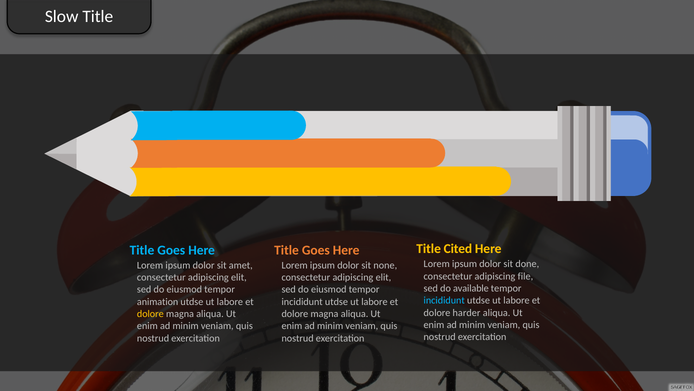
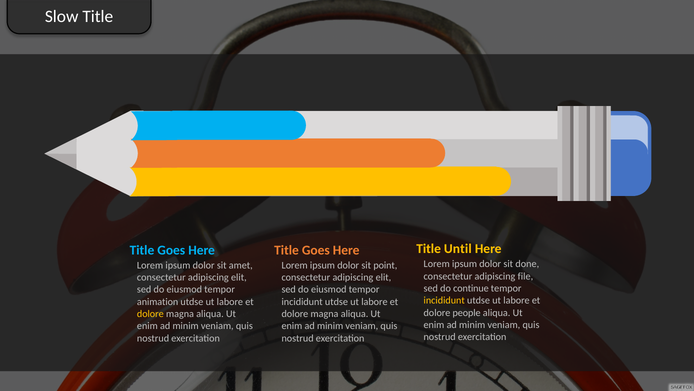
Cited: Cited -> Until (458, 249)
none: none -> point (385, 265)
available: available -> continue (471, 288)
incididunt colour: light blue -> yellow (444, 300)
harder: harder -> people (467, 312)
